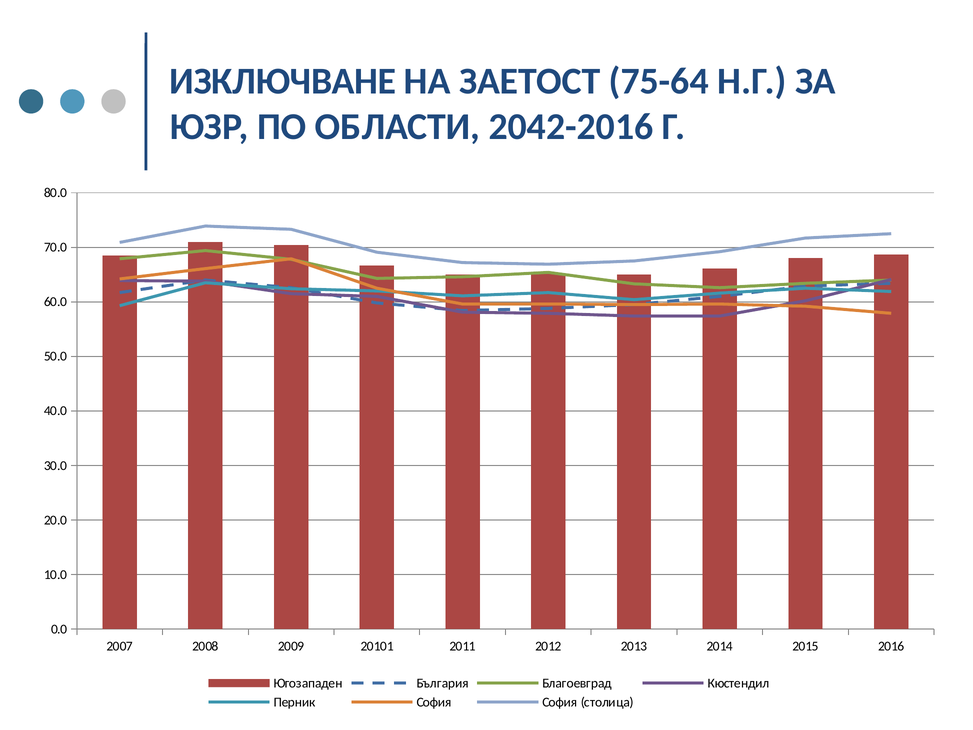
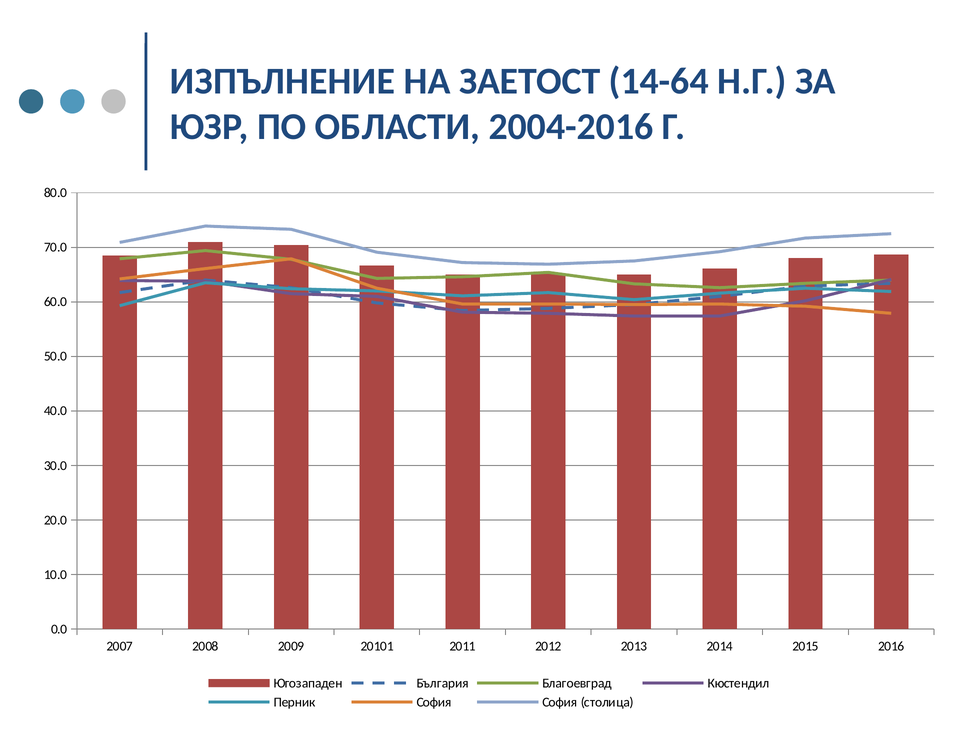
ИЗКЛЮЧВАНЕ: ИЗКЛЮЧВАНЕ -> ИЗПЪЛНЕНИЕ (283, 81)
75-64: 75-64 -> 14-64 (659, 81)
2042-2016: 2042-2016 -> 2004-2016 (571, 127)
